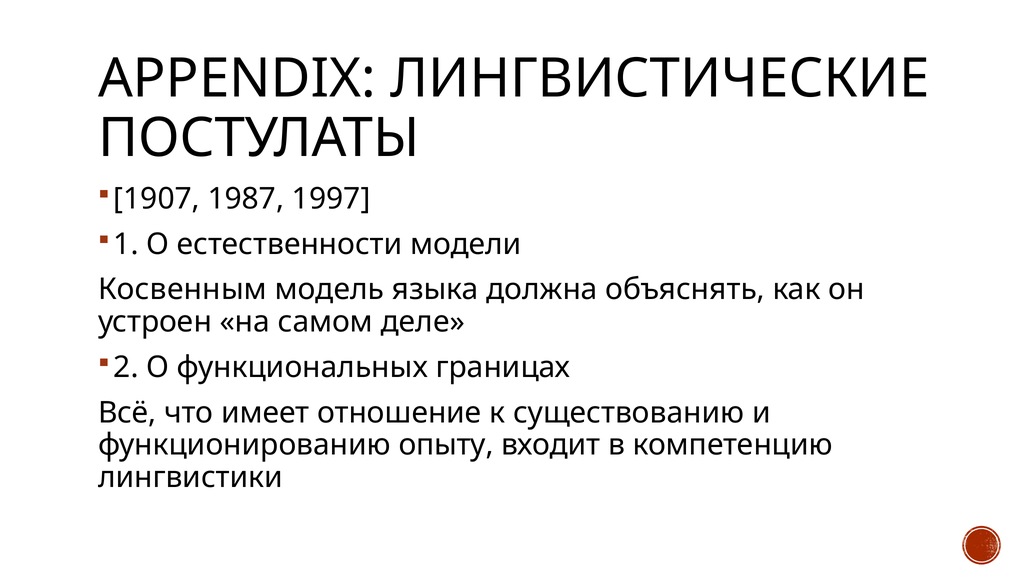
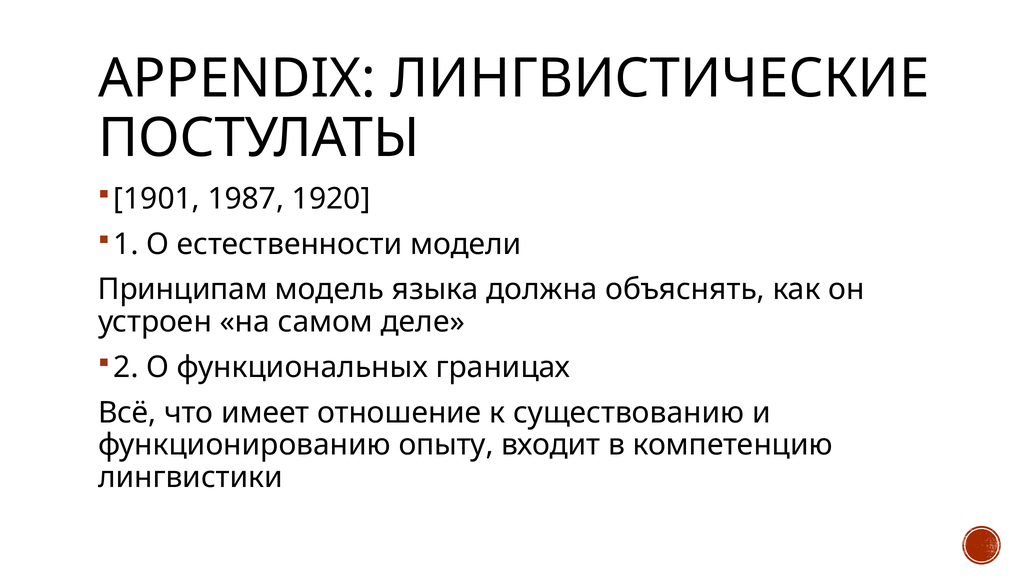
1907: 1907 -> 1901 (157, 199)
1997: 1997 -> 1920 (331, 199)
Косвенным: Косвенным -> Принципам (183, 289)
